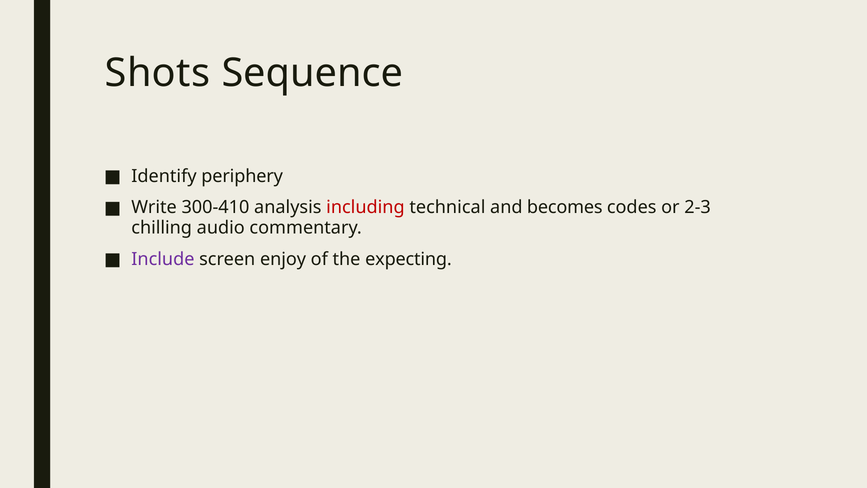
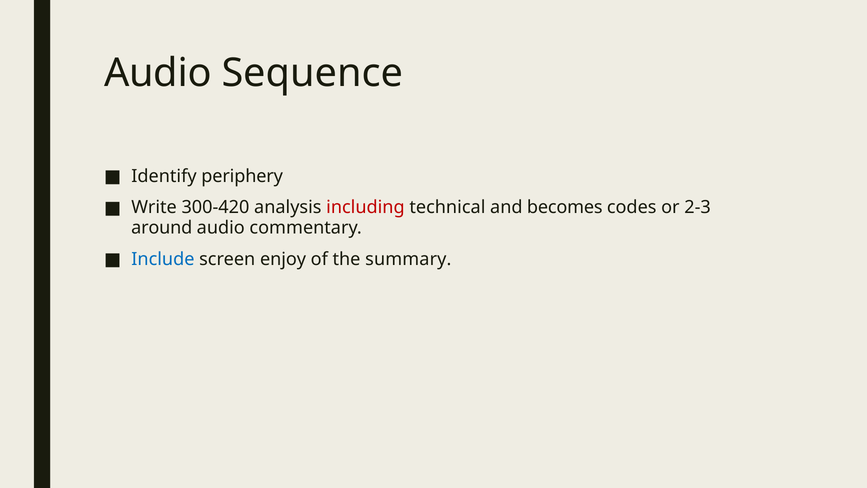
Shots: Shots -> Audio (158, 73)
300-410: 300-410 -> 300-420 (215, 207)
chilling: chilling -> around (162, 228)
Include colour: purple -> blue (163, 259)
expecting: expecting -> summary (408, 259)
